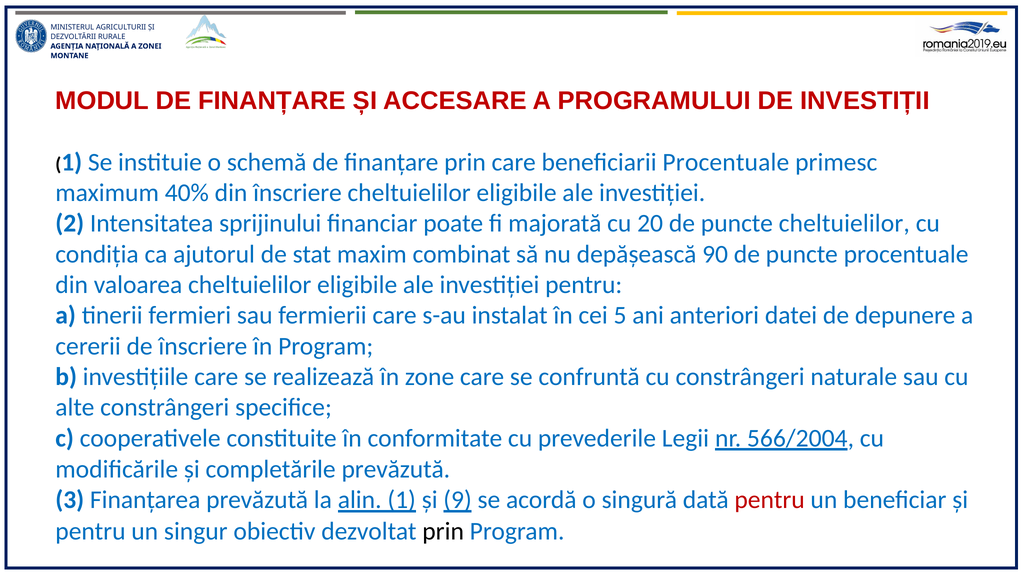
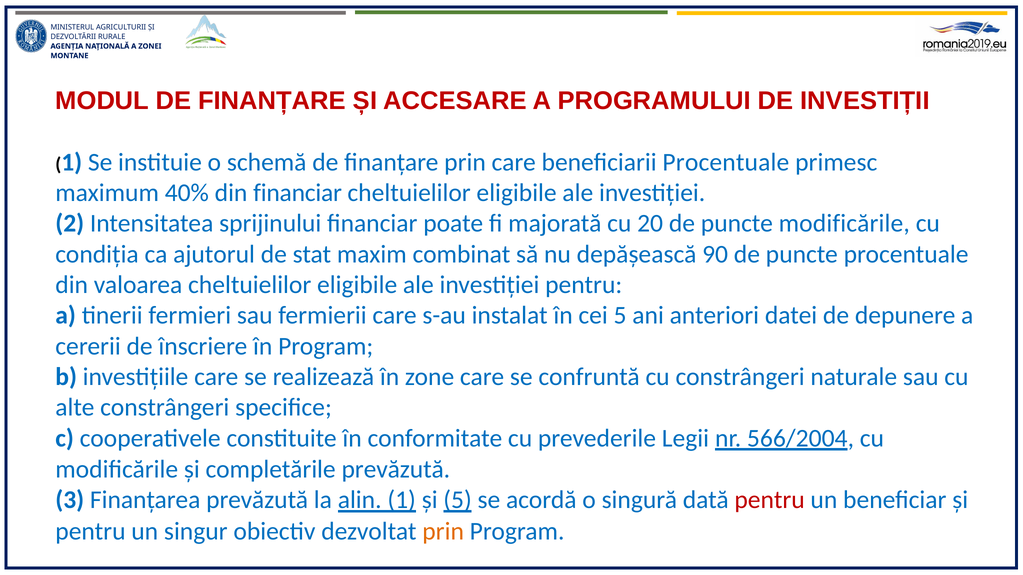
din înscriere: înscriere -> financiar (298, 193)
puncte cheltuielilor: cheltuielilor -> modificările (844, 224)
și 9: 9 -> 5 (458, 500)
prin colour: black -> orange (443, 532)
